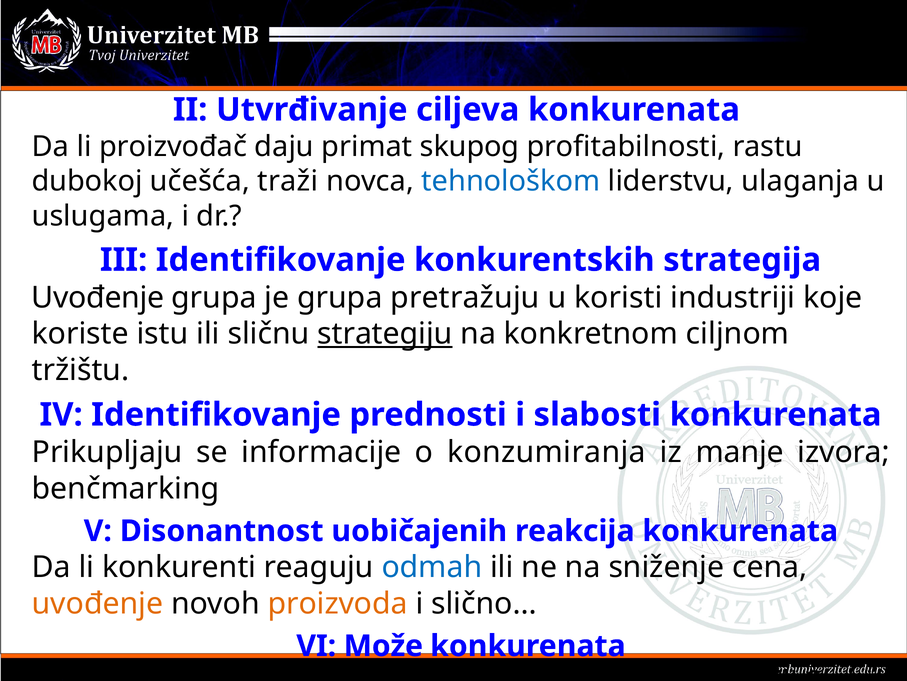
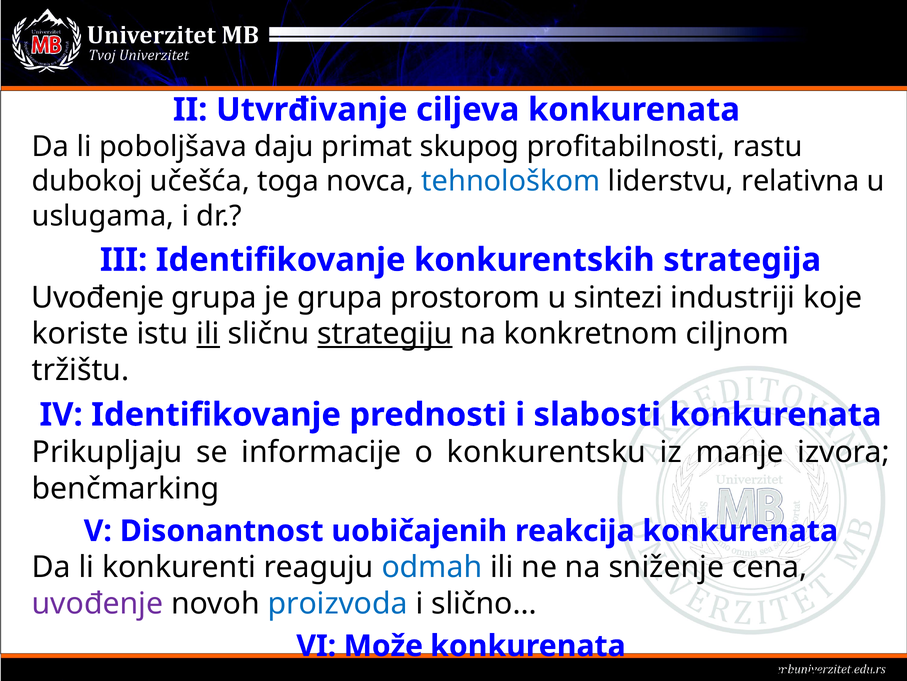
proizvođač: proizvođač -> poboljšava (173, 146)
traži: traži -> toga (288, 181)
ulaganja: ulaganja -> relativna (800, 181)
pretražuju: pretražuju -> prostorom (465, 297)
koristi: koristi -> sintezi (618, 297)
ili underline: none -> present (208, 334)
konzumiranja: konzumiranja -> konkurentsku (546, 452)
uvođenje colour: orange -> purple (97, 603)
proizvoda colour: orange -> blue (338, 603)
